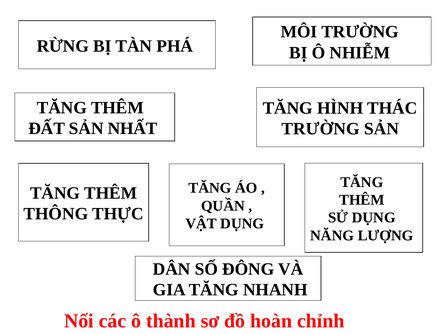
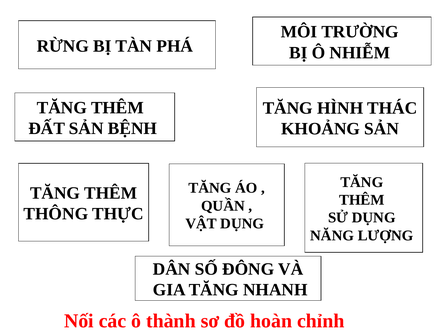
NHẤT: NHẤT -> BỆNH (133, 129)
TRƯỜNG: TRƯỜNG -> KHOẢNG (321, 129)
